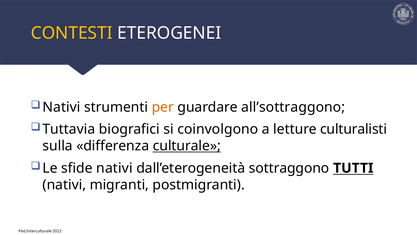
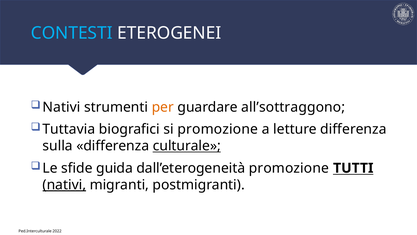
CONTESTI colour: yellow -> light blue (72, 33)
si coinvolgono: coinvolgono -> promozione (218, 129)
letture culturalisti: culturalisti -> differenza (353, 129)
sfide nativi: nativi -> guida (115, 168)
dall’eterogeneità sottraggono: sottraggono -> promozione (289, 168)
nativi underline: none -> present (64, 185)
